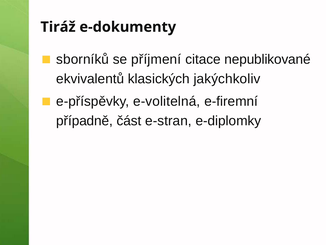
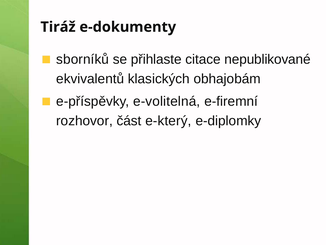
příjmení: příjmení -> přihlaste (156, 59)
jakýchkoliv: jakýchkoliv -> obhajobám (227, 79)
případně: případně -> rozhovor (85, 121)
e-stran: e-stran -> e-který (168, 121)
